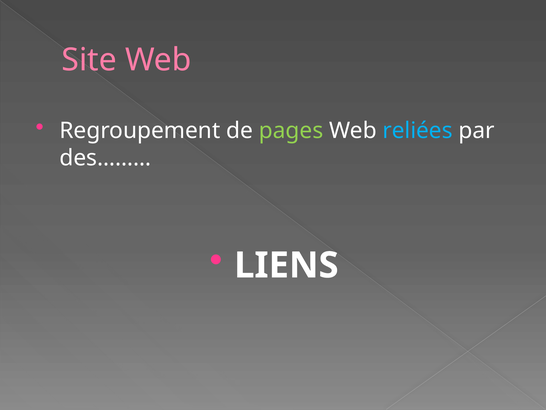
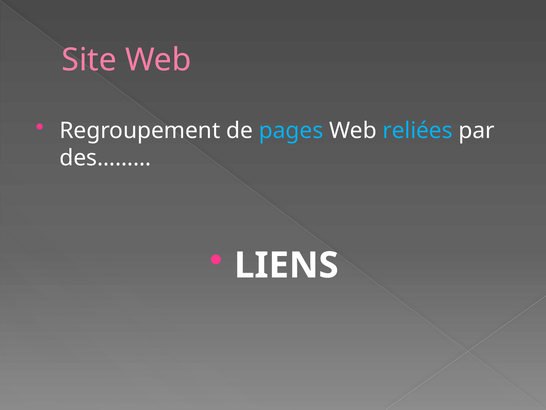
pages colour: light green -> light blue (291, 130)
